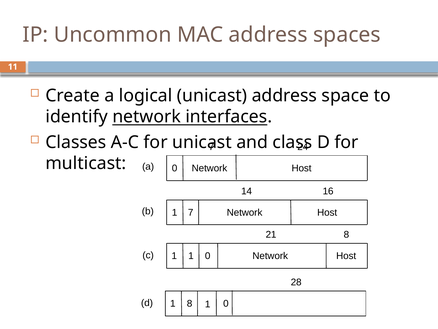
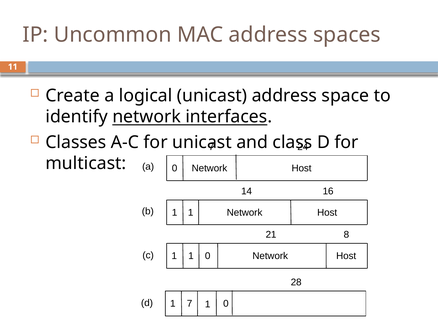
7: 7 -> 1 (191, 212)
1 8: 8 -> 7 (190, 303)
